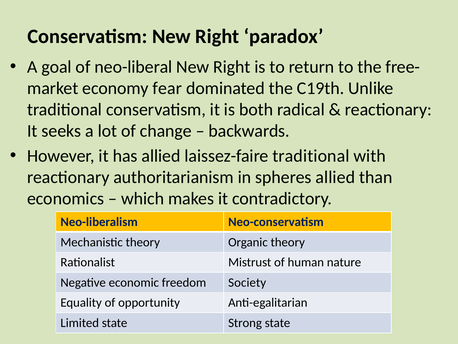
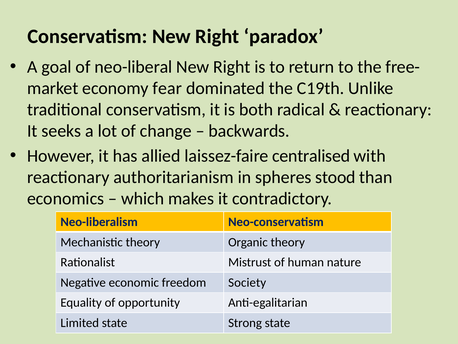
laissez-faire traditional: traditional -> centralised (311, 156)
spheres allied: allied -> stood (335, 177)
